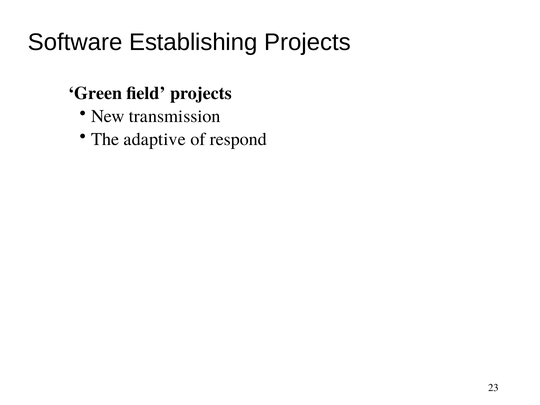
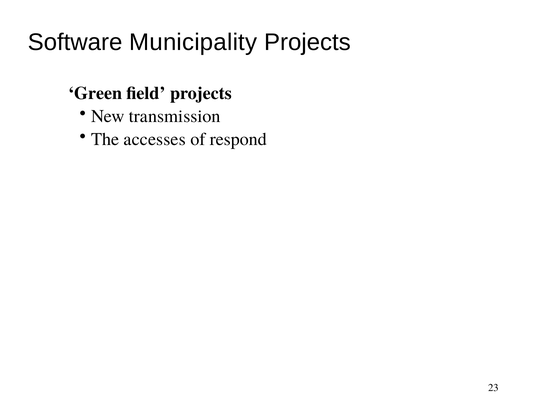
Establishing: Establishing -> Municipality (193, 42)
adaptive: adaptive -> accesses (155, 139)
